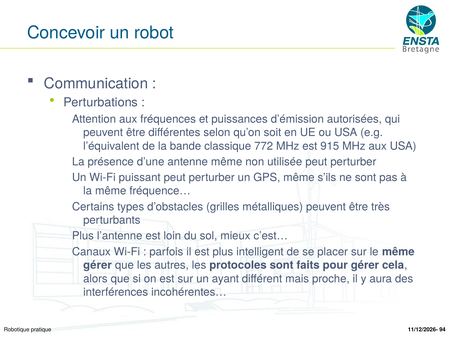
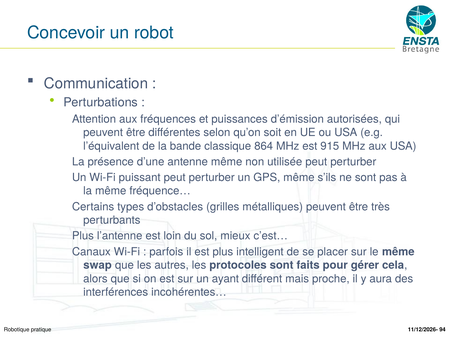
772: 772 -> 864 (264, 146)
gérer: gérer -> swap (98, 266)
